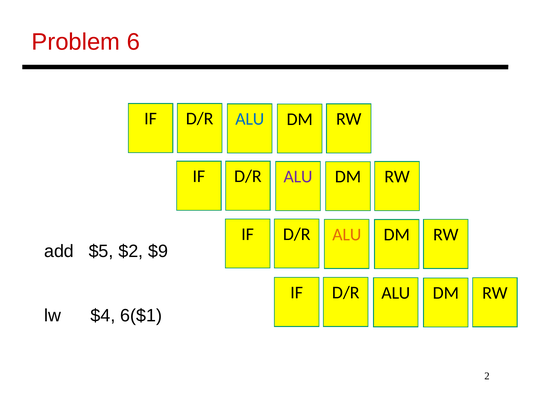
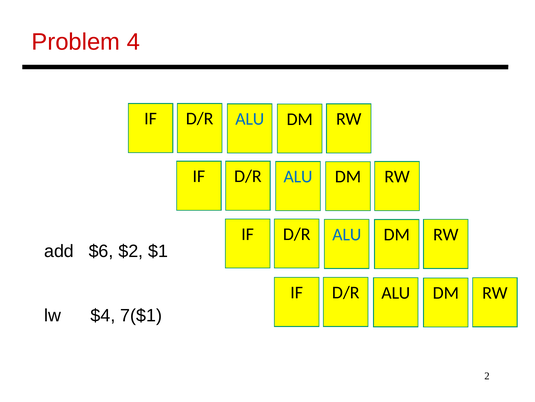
6: 6 -> 4 (133, 42)
ALU colour: purple -> blue (298, 176)
ALU colour: orange -> blue (347, 234)
$5: $5 -> $6 (101, 251)
$9: $9 -> $1 (158, 251)
6($1: 6($1 -> 7($1 (141, 315)
